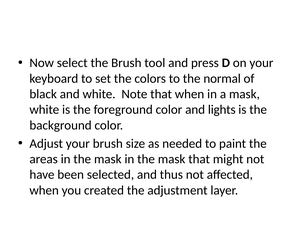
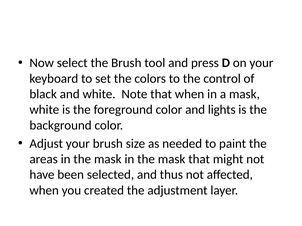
normal: normal -> control (222, 79)
